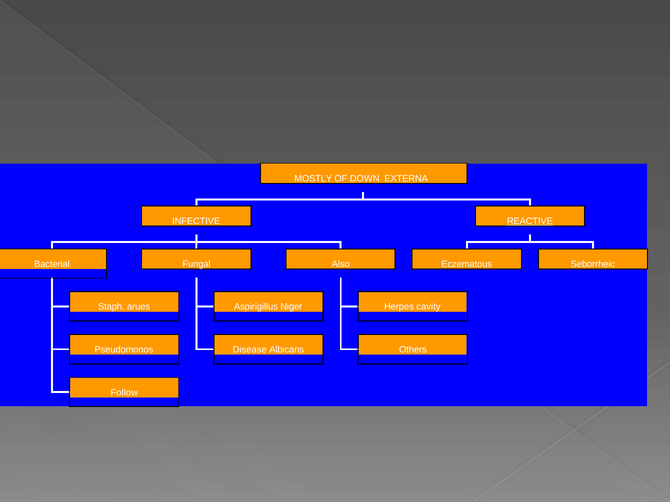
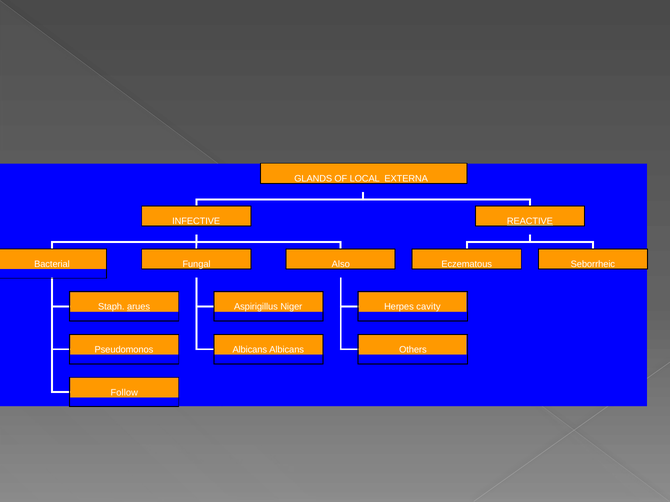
MOSTLY: MOSTLY -> GLANDS (313, 179)
DOWN: DOWN -> LOCAL (365, 179)
arues underline: none -> present (139, 307)
Disease: Disease -> Albicans (250, 350)
